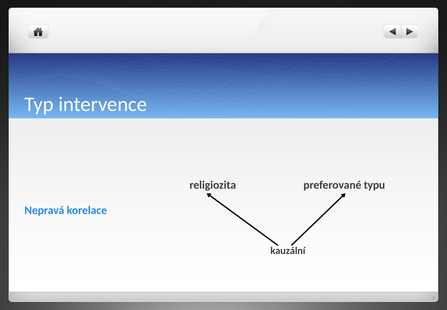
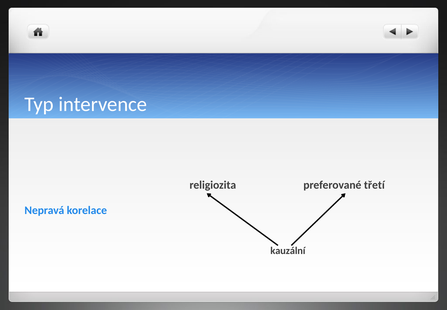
typu: typu -> třetí (374, 185)
